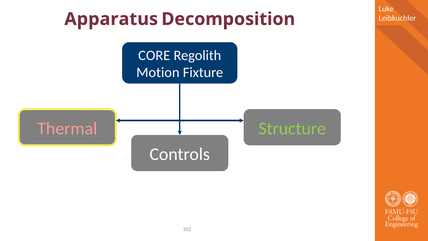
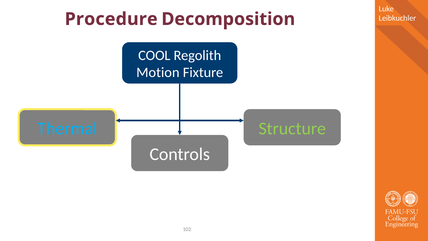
Apparatus: Apparatus -> Procedure (111, 19)
CORE: CORE -> COOL (154, 55)
Thermal colour: pink -> light blue (67, 128)
